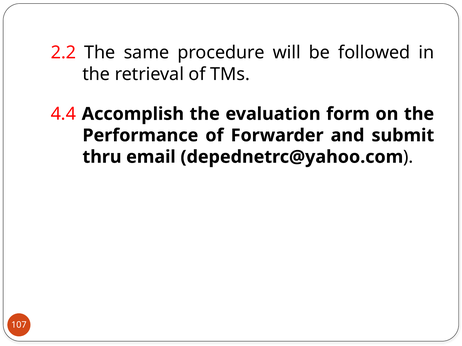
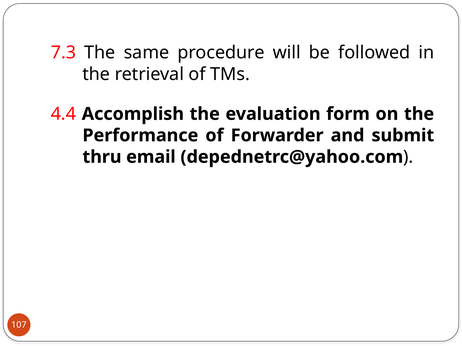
2.2: 2.2 -> 7.3 (63, 53)
